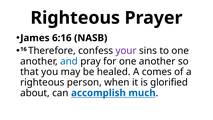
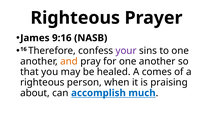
6:16: 6:16 -> 9:16 (62, 38)
and colour: blue -> orange (69, 61)
glorified: glorified -> praising (169, 82)
